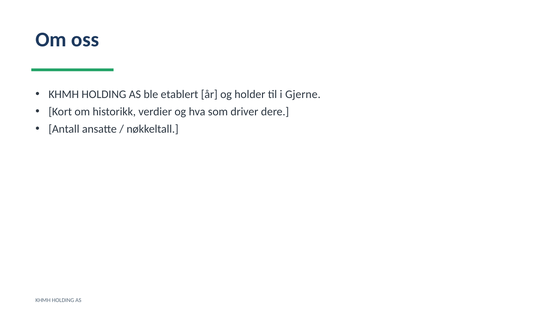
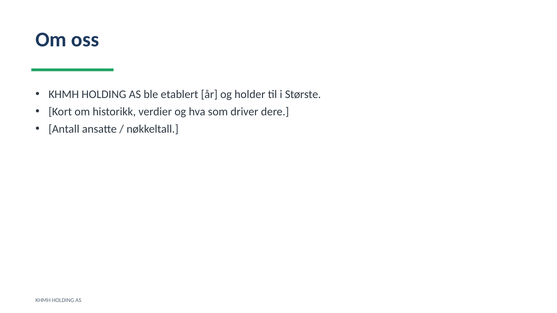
Gjerne: Gjerne -> Største (303, 94)
